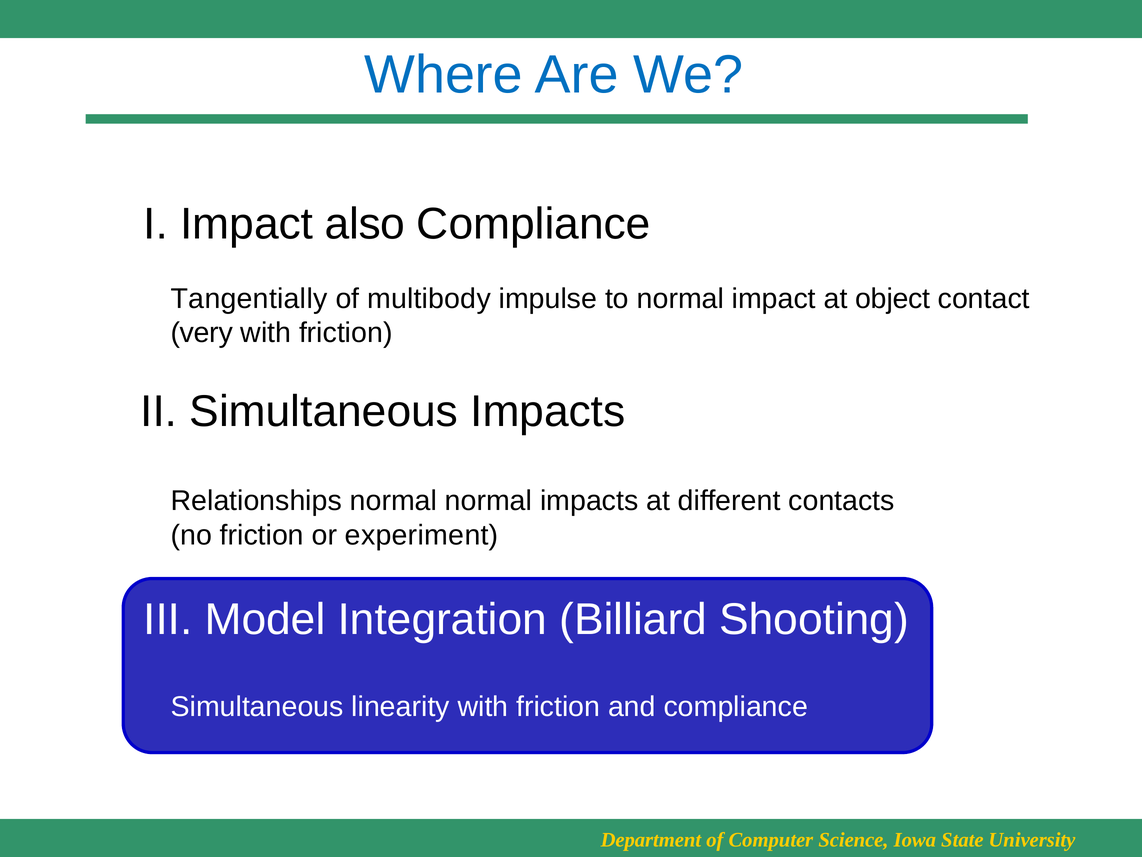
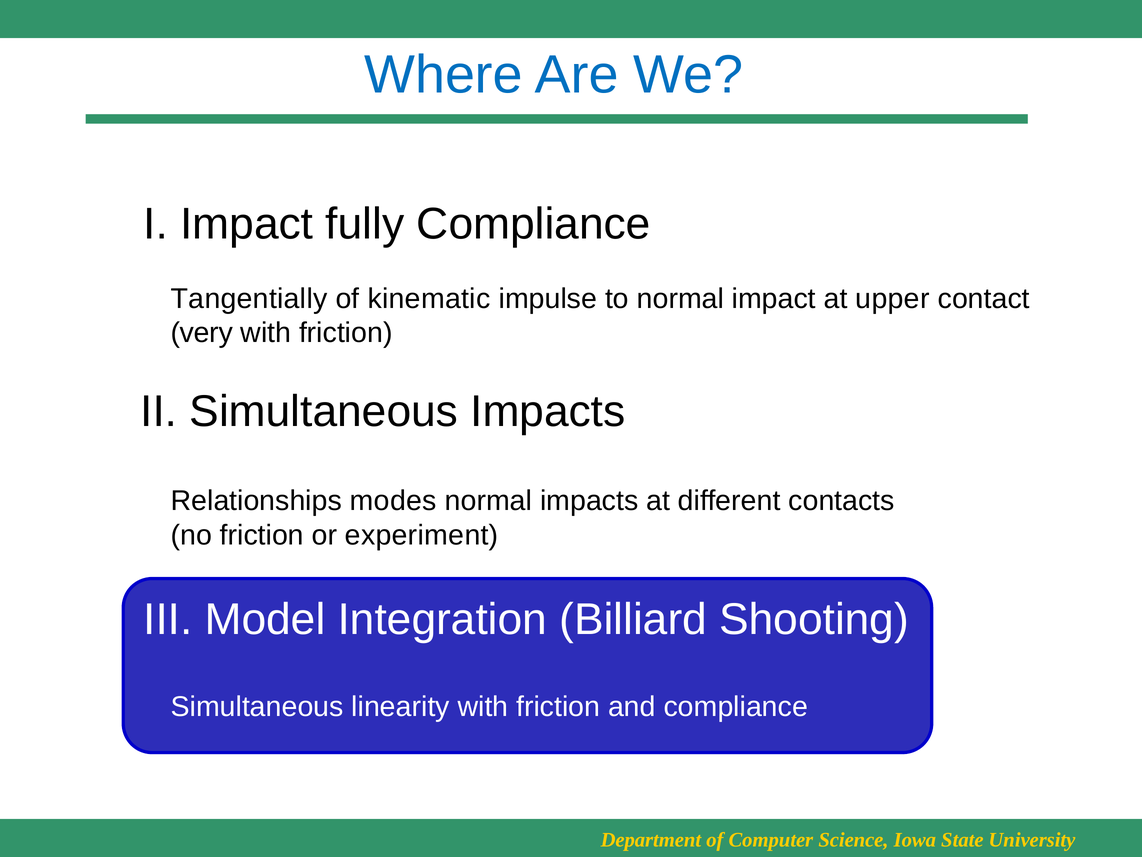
also: also -> fully (365, 224)
multibody: multibody -> kinematic (429, 298)
object: object -> upper (893, 298)
Relationships normal: normal -> modes (393, 501)
